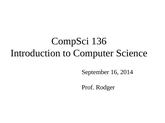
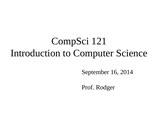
136: 136 -> 121 (99, 41)
